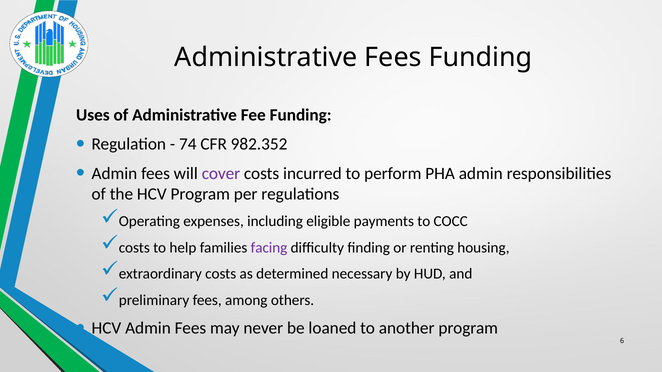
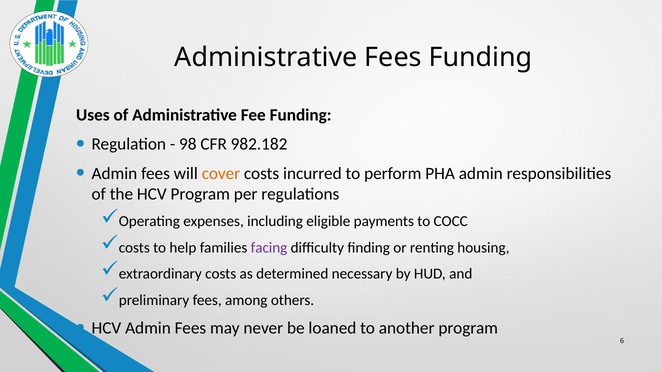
74: 74 -> 98 (188, 144)
982.352: 982.352 -> 982.182 (259, 144)
cover colour: purple -> orange (221, 174)
